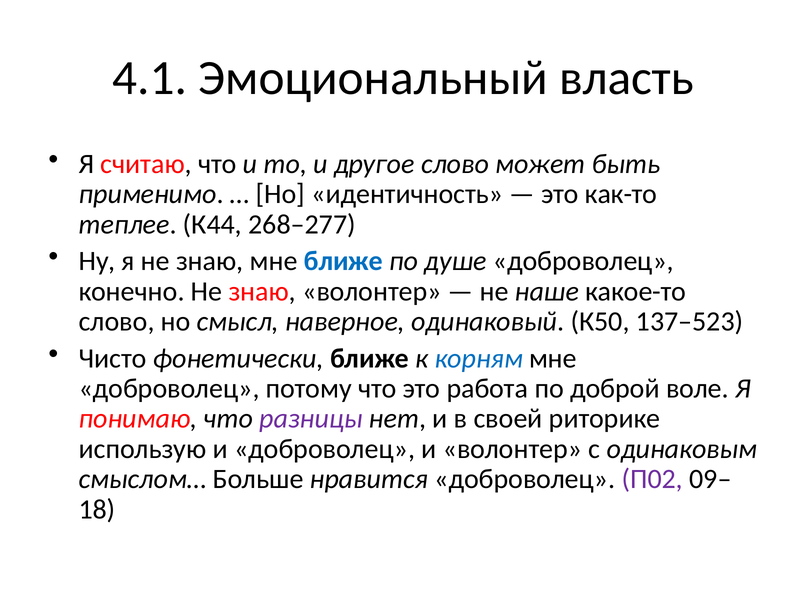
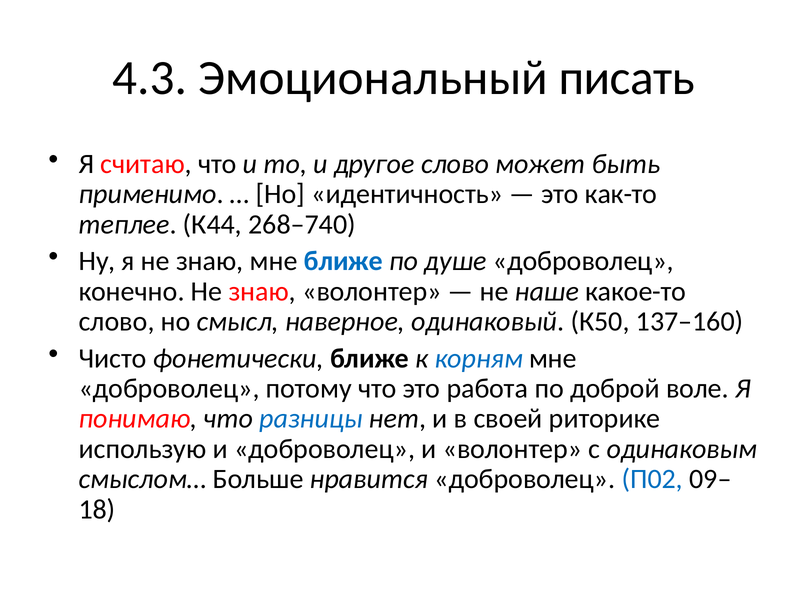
4.1: 4.1 -> 4.3 (150, 78)
власть: власть -> писать (627, 78)
268–277: 268–277 -> 268–740 (302, 225)
137–523: 137–523 -> 137–160 (690, 322)
разницы colour: purple -> blue (311, 419)
П02 colour: purple -> blue (652, 479)
